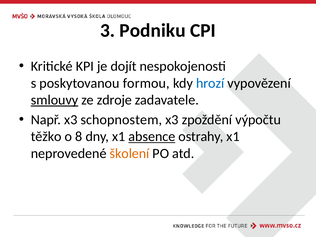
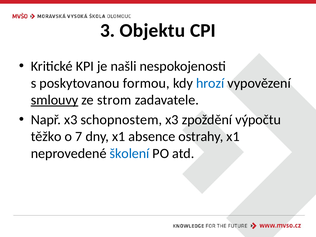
Podniku: Podniku -> Objektu (152, 31)
dojít: dojít -> našli (124, 66)
zdroje: zdroje -> strom (114, 100)
8: 8 -> 7 (79, 137)
absence underline: present -> none (152, 137)
školení colour: orange -> blue (130, 153)
